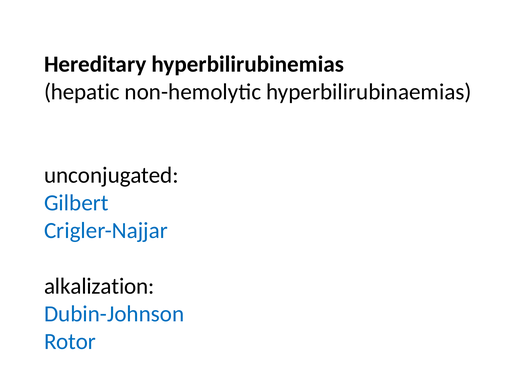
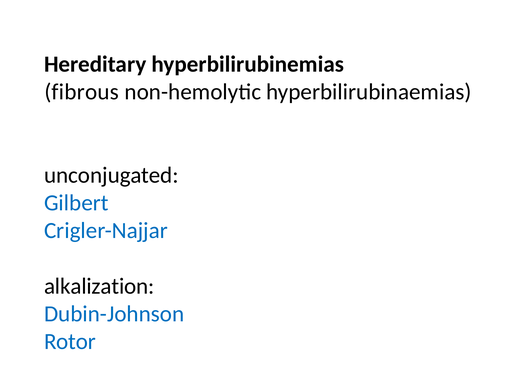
hepatic: hepatic -> fibrous (82, 92)
